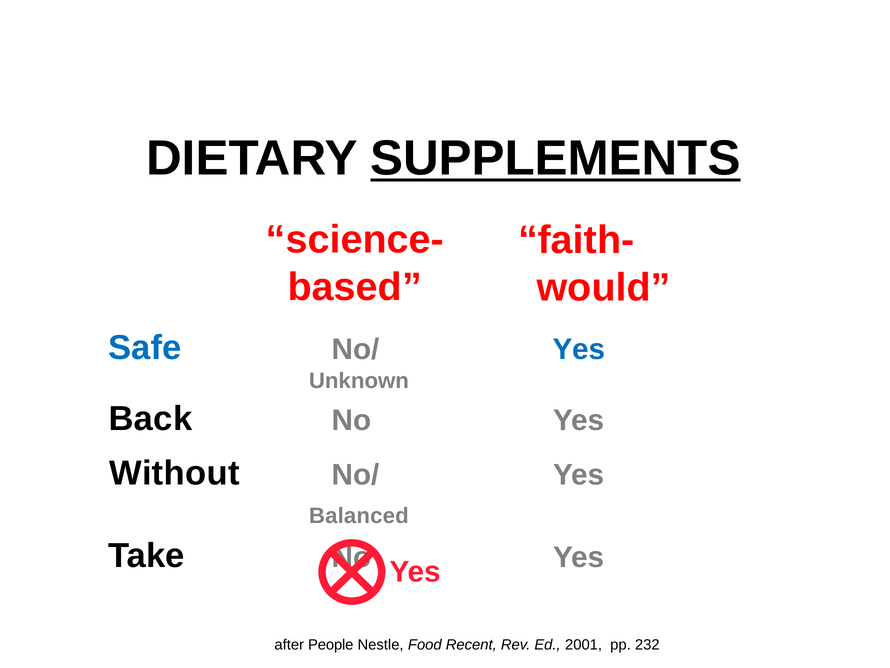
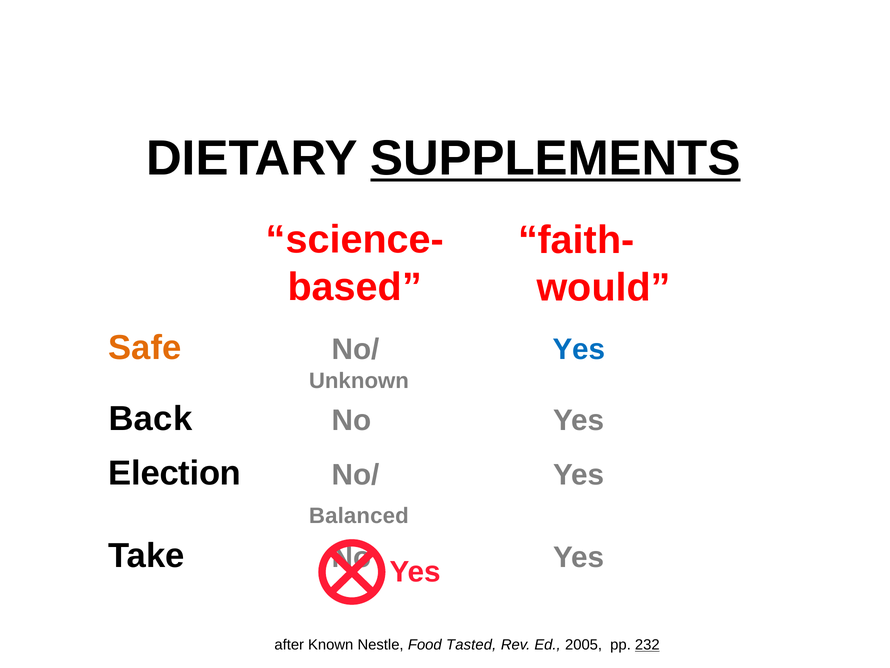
Safe colour: blue -> orange (145, 347)
Without: Without -> Election (175, 473)
People: People -> Known (331, 644)
Recent: Recent -> Tasted (471, 644)
2001: 2001 -> 2005 (584, 644)
232 underline: none -> present (647, 644)
